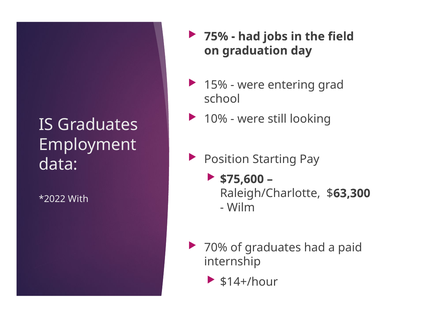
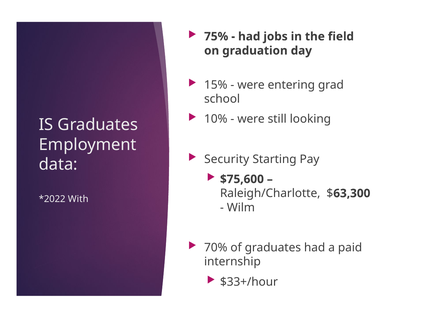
Position: Position -> Security (227, 159)
$14+/hour: $14+/hour -> $33+/hour (249, 282)
